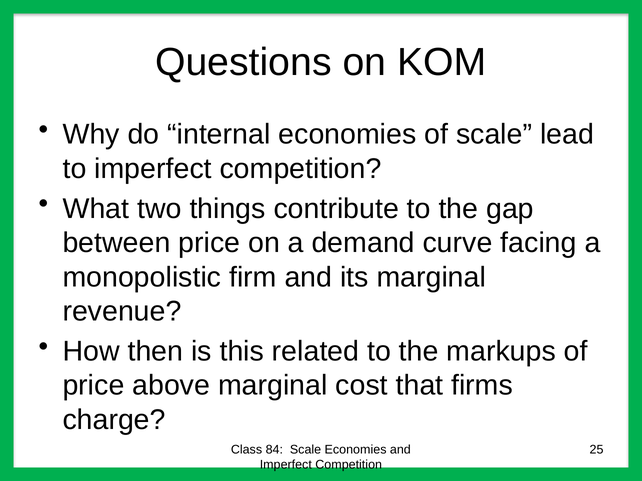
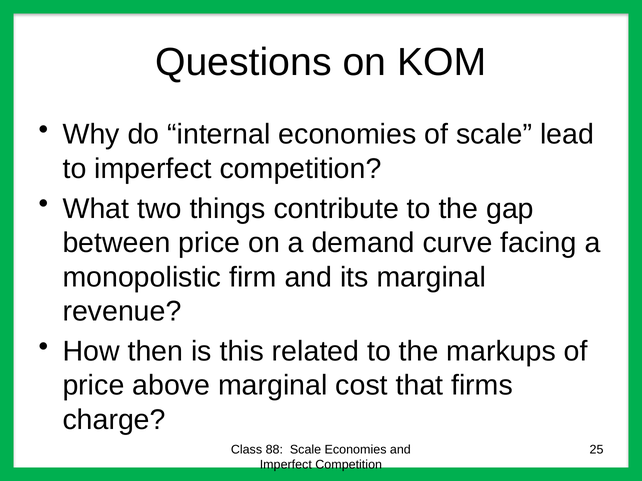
84: 84 -> 88 (274, 450)
